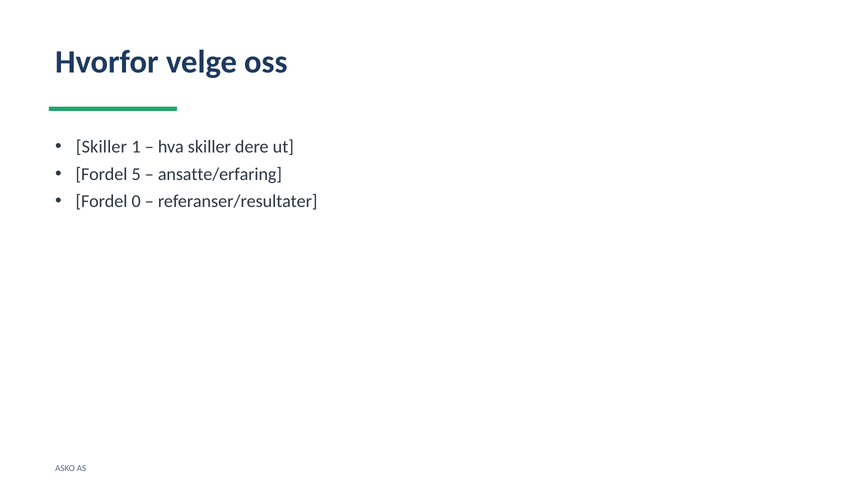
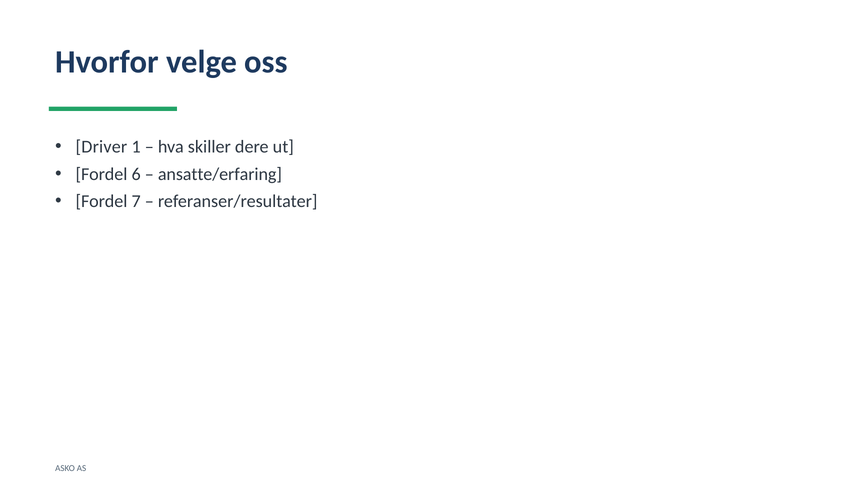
Skiller: Skiller -> Driver (101, 147)
5: 5 -> 6 (136, 174)
0: 0 -> 7 (136, 201)
